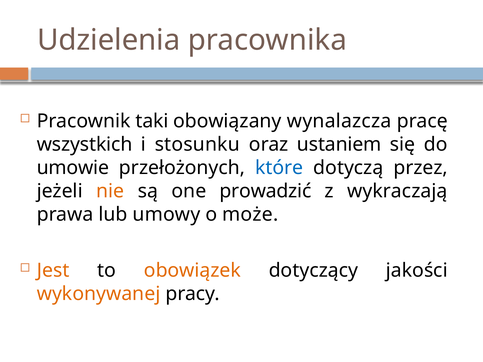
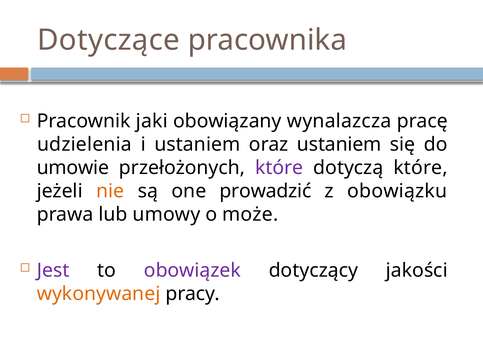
Udzielenia: Udzielenia -> Dotyczące (109, 40)
taki: taki -> jaki (152, 121)
wszystkich: wszystkich -> udzielenia (84, 144)
i stosunku: stosunku -> ustaniem (197, 144)
które colour: blue -> purple (279, 168)
dotyczą przez: przez -> które (421, 168)
wykraczają: wykraczają -> obowiązku (397, 191)
Jest colour: orange -> purple (53, 271)
obowiązek colour: orange -> purple (192, 271)
